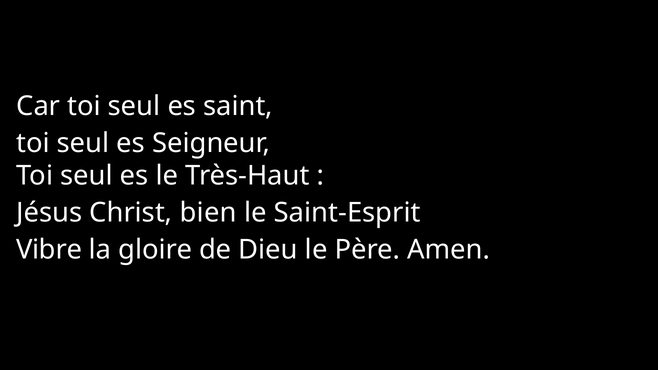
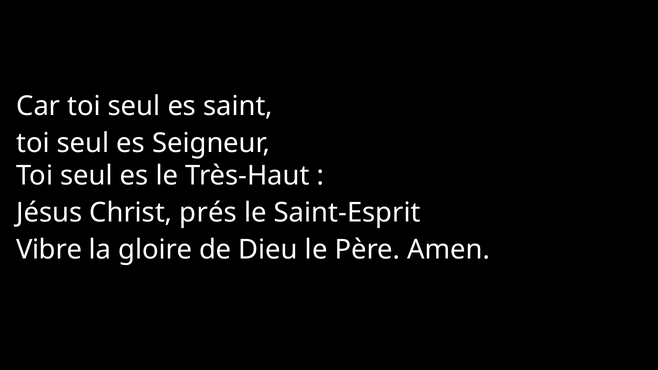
bien: bien -> prés (208, 213)
